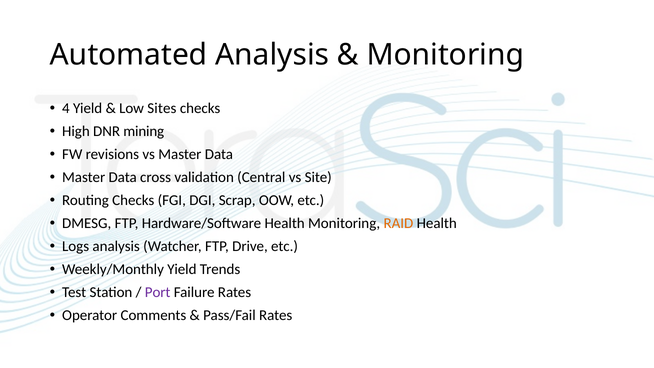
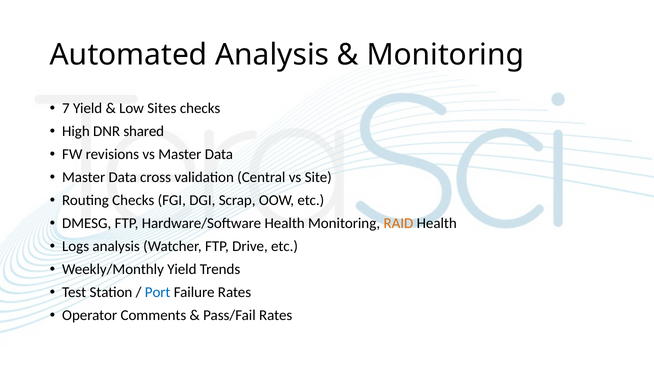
4: 4 -> 7 (66, 108)
mining: mining -> shared (144, 131)
Port colour: purple -> blue (158, 292)
